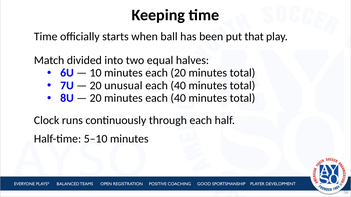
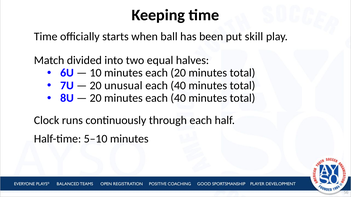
that: that -> skill (254, 37)
